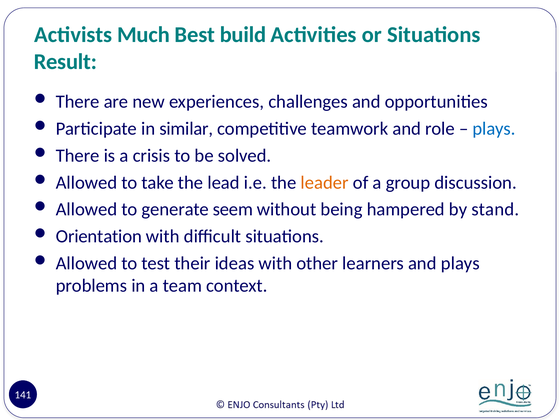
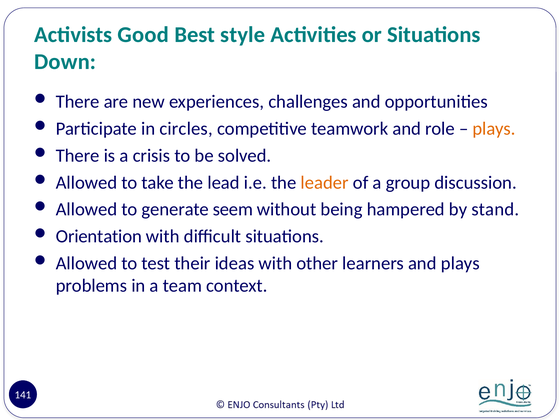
Much: Much -> Good (143, 35)
build: build -> style (243, 35)
Result: Result -> Down (65, 62)
similar: similar -> circles (186, 129)
plays colour: blue -> orange (494, 129)
